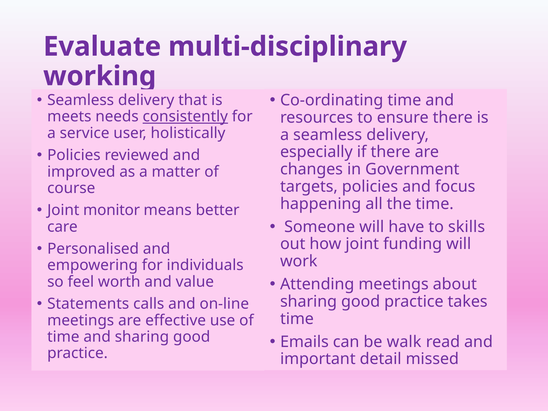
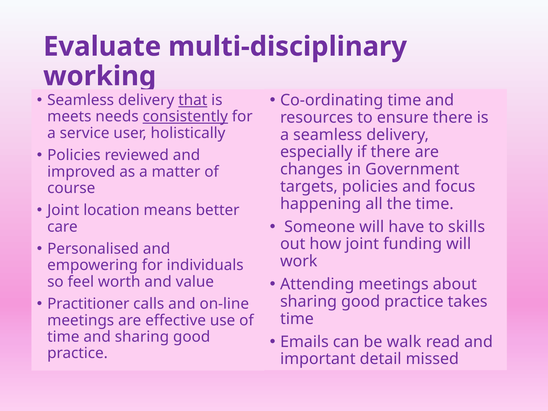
that underline: none -> present (193, 100)
monitor: monitor -> location (112, 210)
Statements: Statements -> Practitioner (88, 304)
